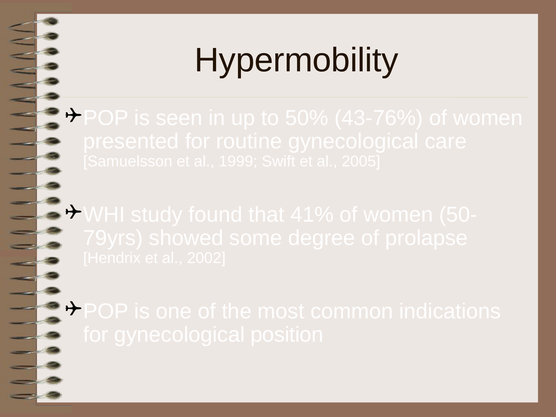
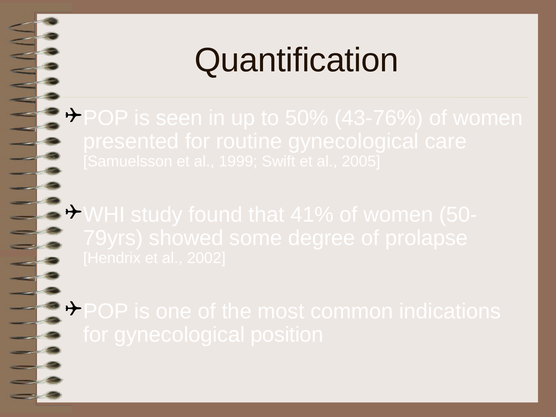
Hypermobility: Hypermobility -> Quantification (297, 60)
